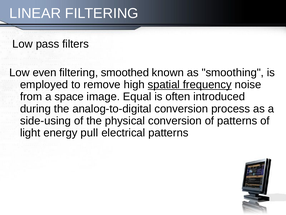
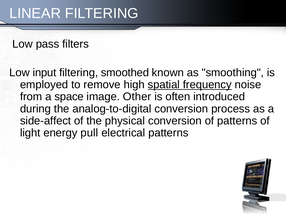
even: even -> input (45, 72)
Equal: Equal -> Other (137, 96)
side-using: side-using -> side-affect (46, 121)
